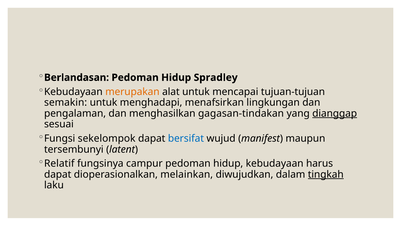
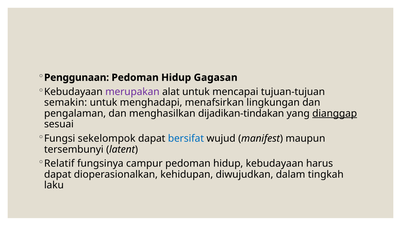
Berlandasan: Berlandasan -> Penggunaan (77, 77)
Spradley: Spradley -> Gagasan (216, 77)
merupakan colour: orange -> purple (132, 92)
gagasan-tindakan: gagasan-tindakan -> dijadikan-tindakan (241, 113)
melainkan: melainkan -> kehidupan (187, 174)
tingkah underline: present -> none (326, 174)
